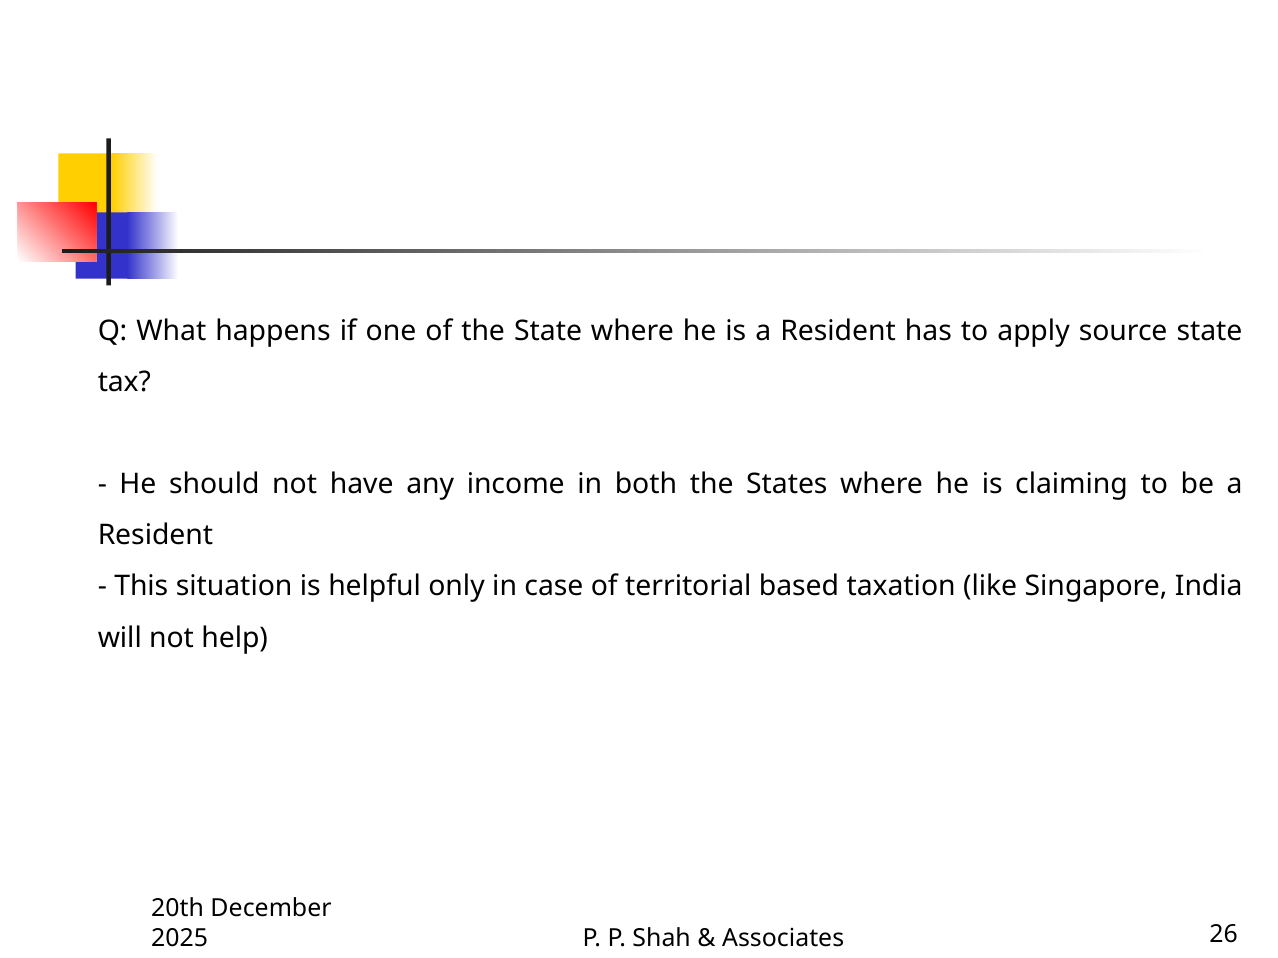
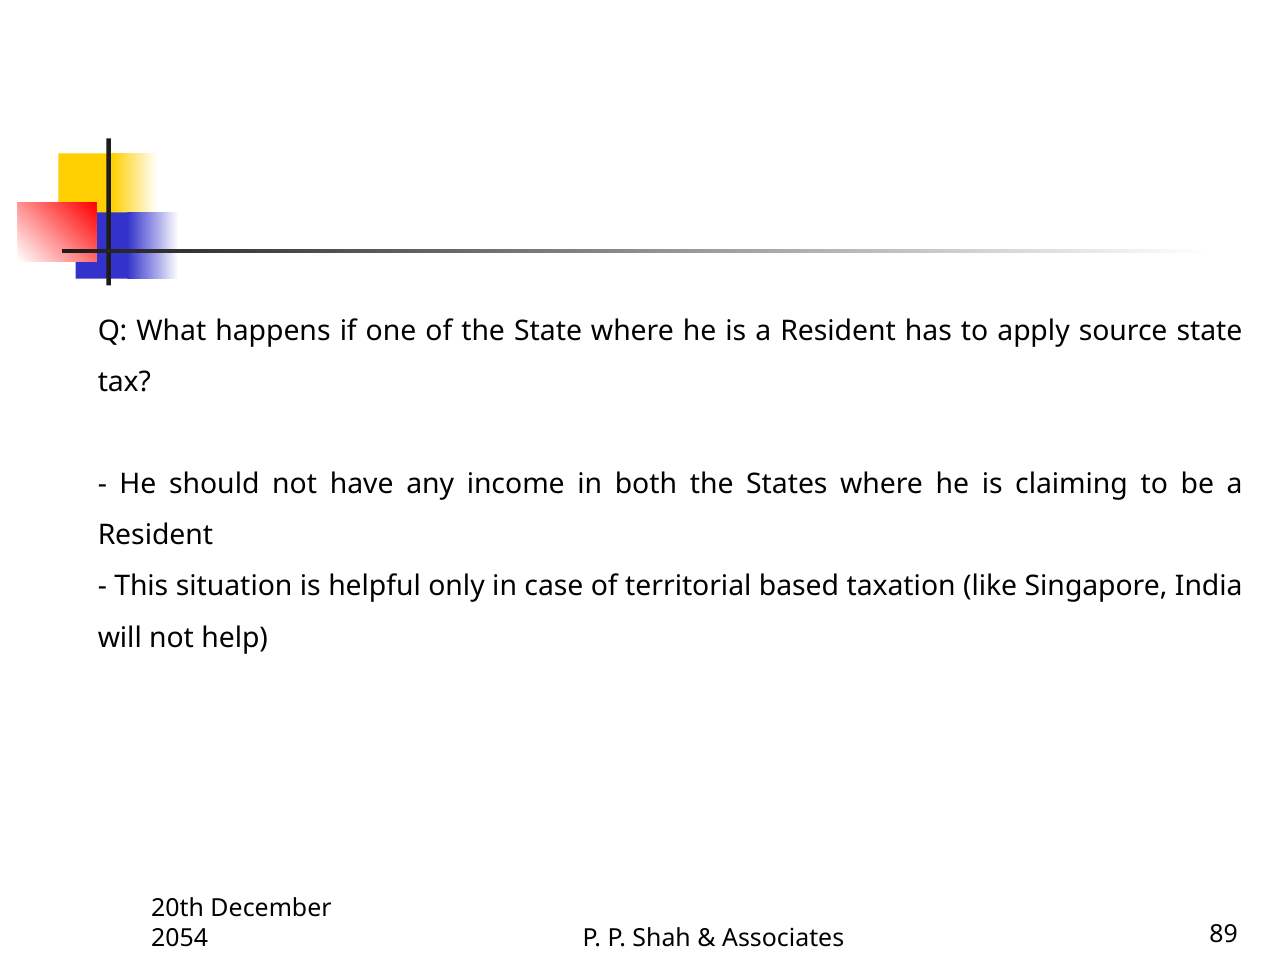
2025: 2025 -> 2054 (180, 939)
26: 26 -> 89 (1224, 935)
